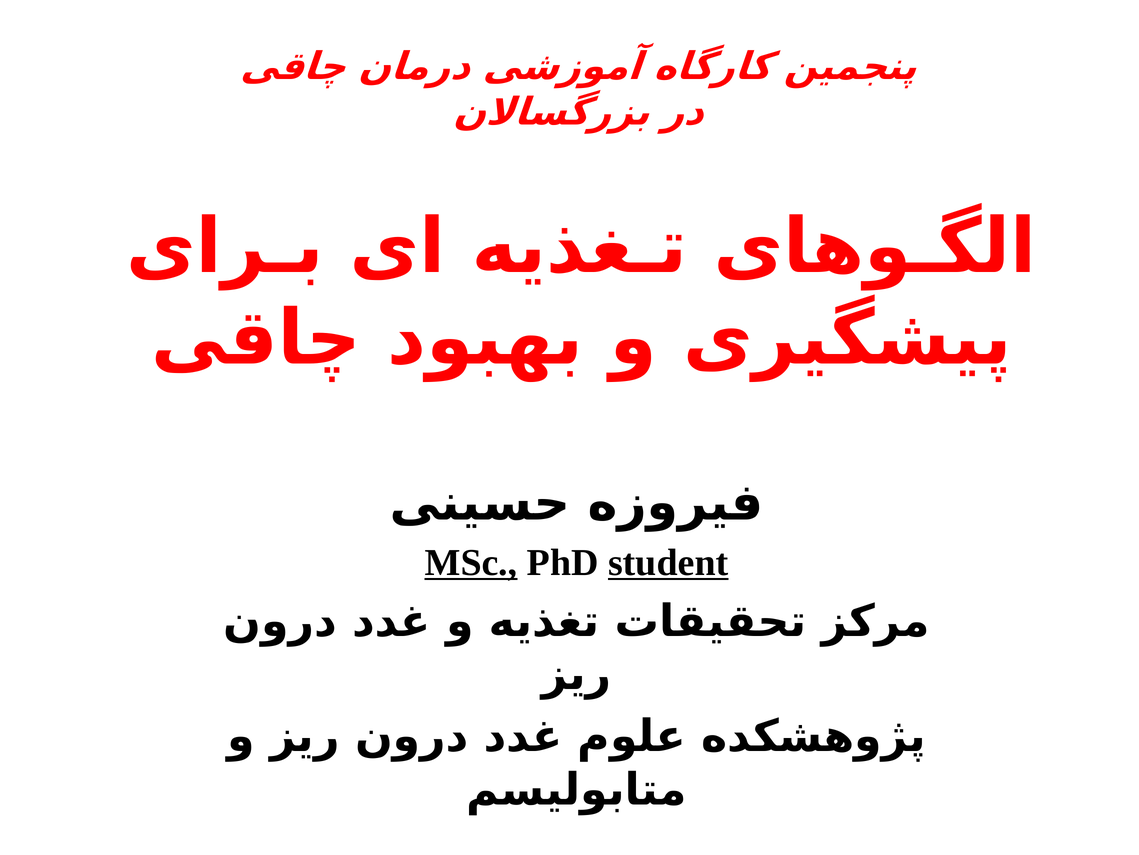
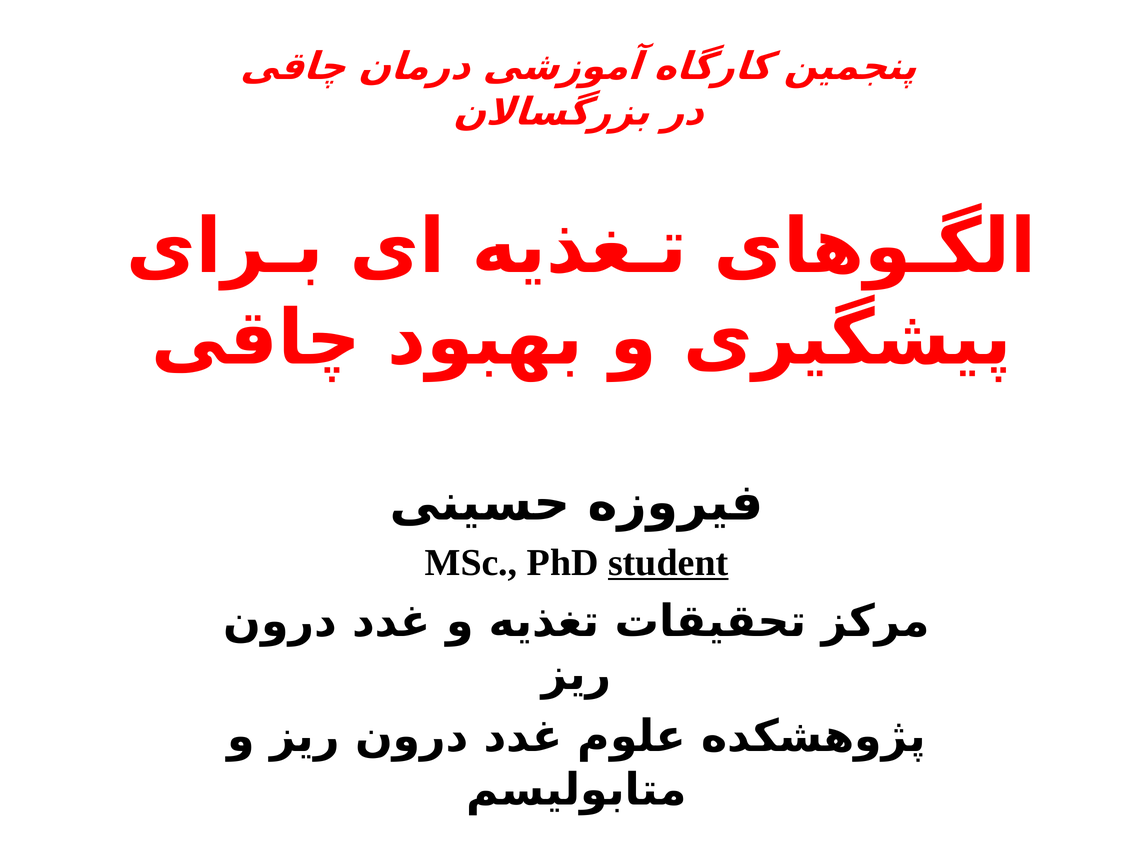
MSc underline: present -> none (471, 562)
